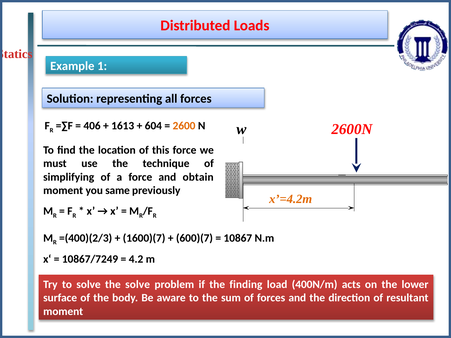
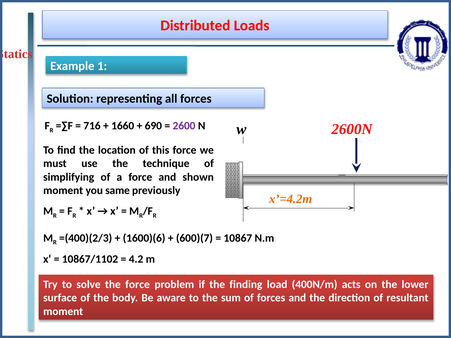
406: 406 -> 716 (92, 126)
1613: 1613 -> 1660 (123, 126)
604: 604 -> 690 (153, 126)
2600 colour: orange -> purple (184, 126)
obtain: obtain -> shown (198, 177)
1600)(7: 1600)(7 -> 1600)(6 (144, 238)
10867/7249: 10867/7249 -> 10867/1102 (90, 259)
the solve: solve -> force (138, 285)
